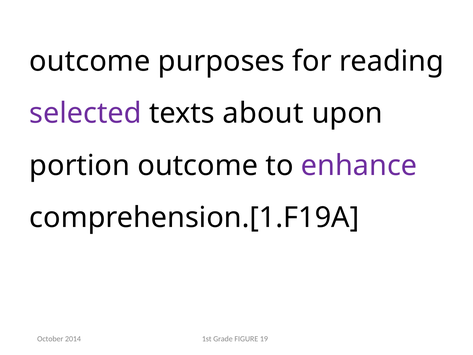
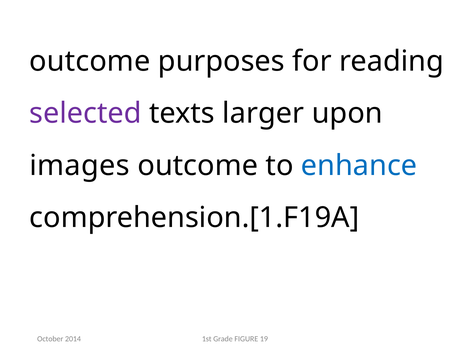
about: about -> larger (263, 113)
portion: portion -> images (80, 165)
enhance colour: purple -> blue (359, 165)
